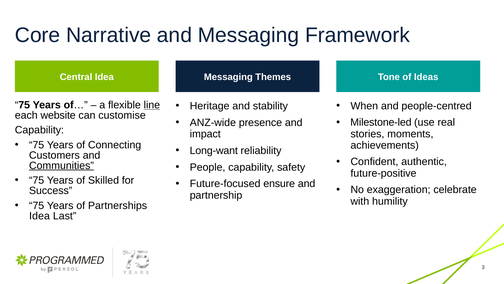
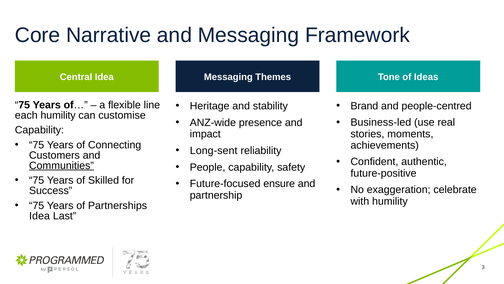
line underline: present -> none (152, 105)
When: When -> Brand (364, 106)
each website: website -> humility (58, 115)
Milestone-led: Milestone-led -> Business-led (381, 122)
Long‑want: Long‑want -> Long‑sent (214, 150)
